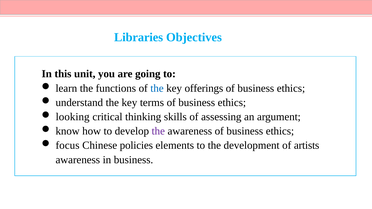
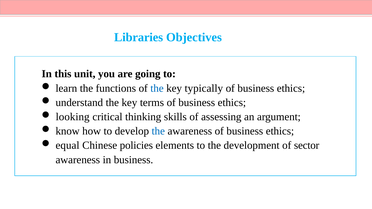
offerings: offerings -> typically (204, 88)
the colour: purple -> blue (158, 131)
focus: focus -> equal (68, 146)
artists: artists -> sector (307, 146)
